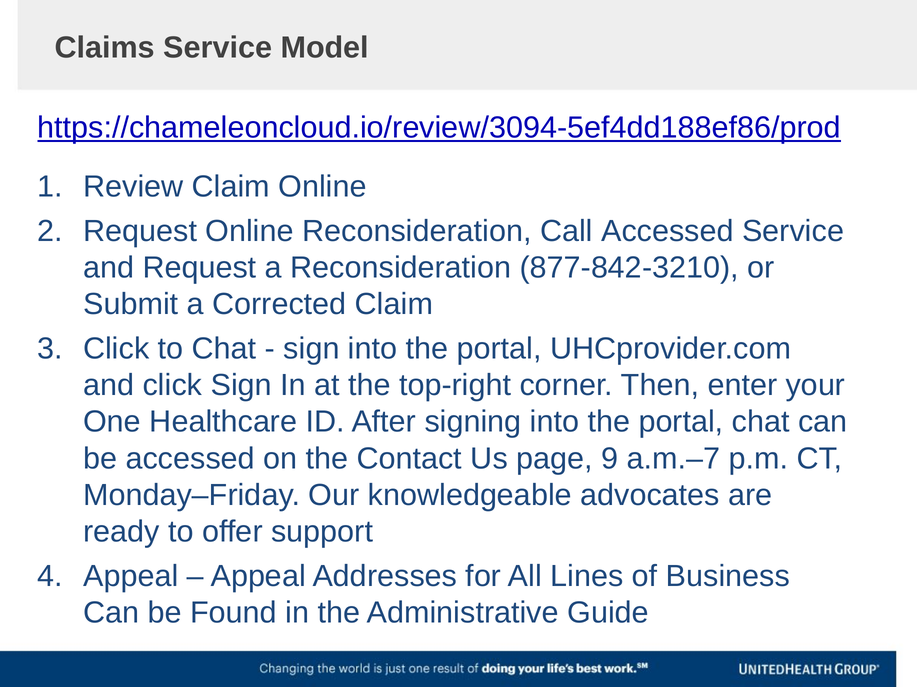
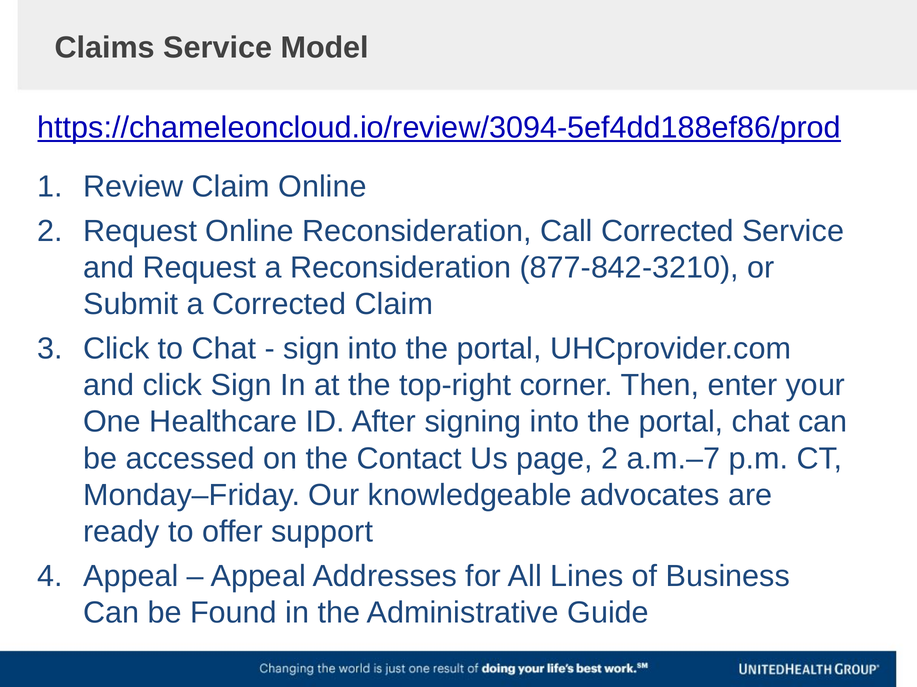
Call Accessed: Accessed -> Corrected (668, 231)
page 9: 9 -> 2 (610, 459)
